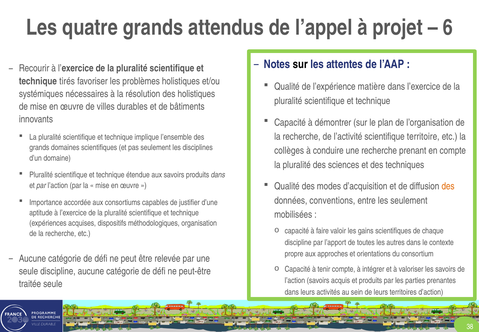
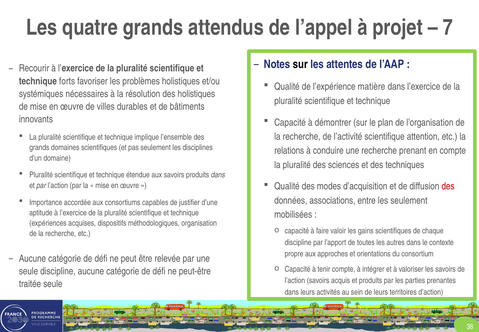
6: 6 -> 7 (448, 27)
tirés: tirés -> forts (67, 81)
territoire: territoire -> attention (423, 136)
collèges: collèges -> relations (289, 151)
des colour: orange -> red (448, 186)
conventions: conventions -> associations (332, 200)
